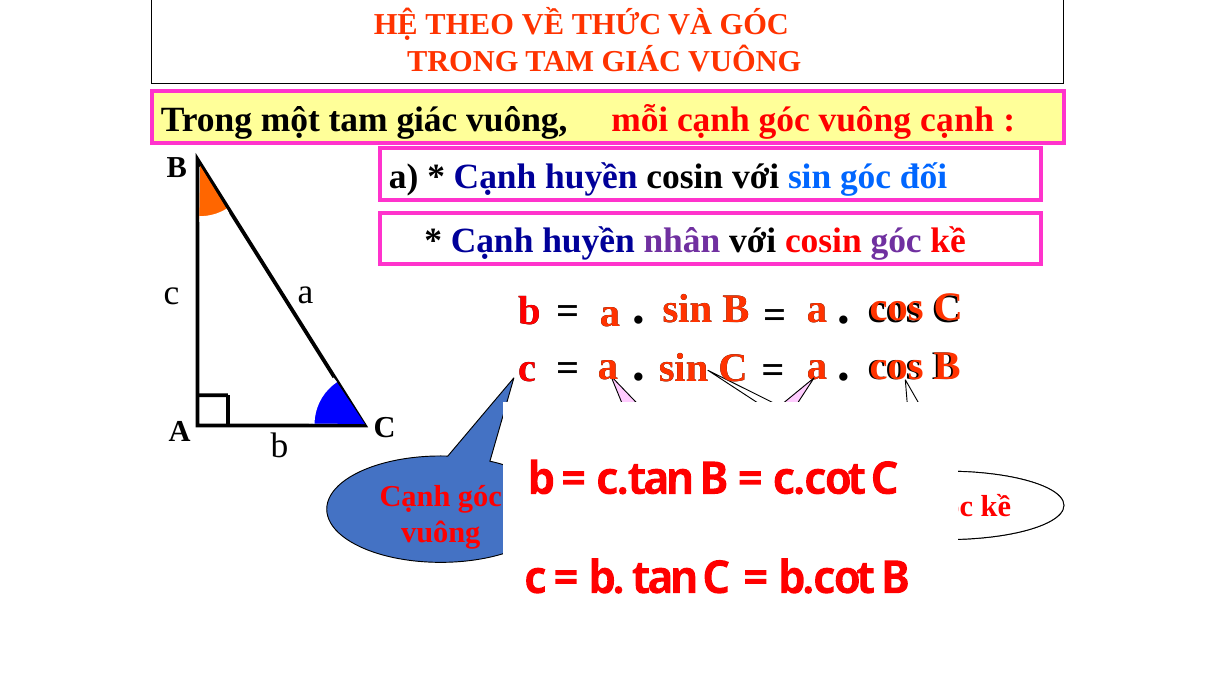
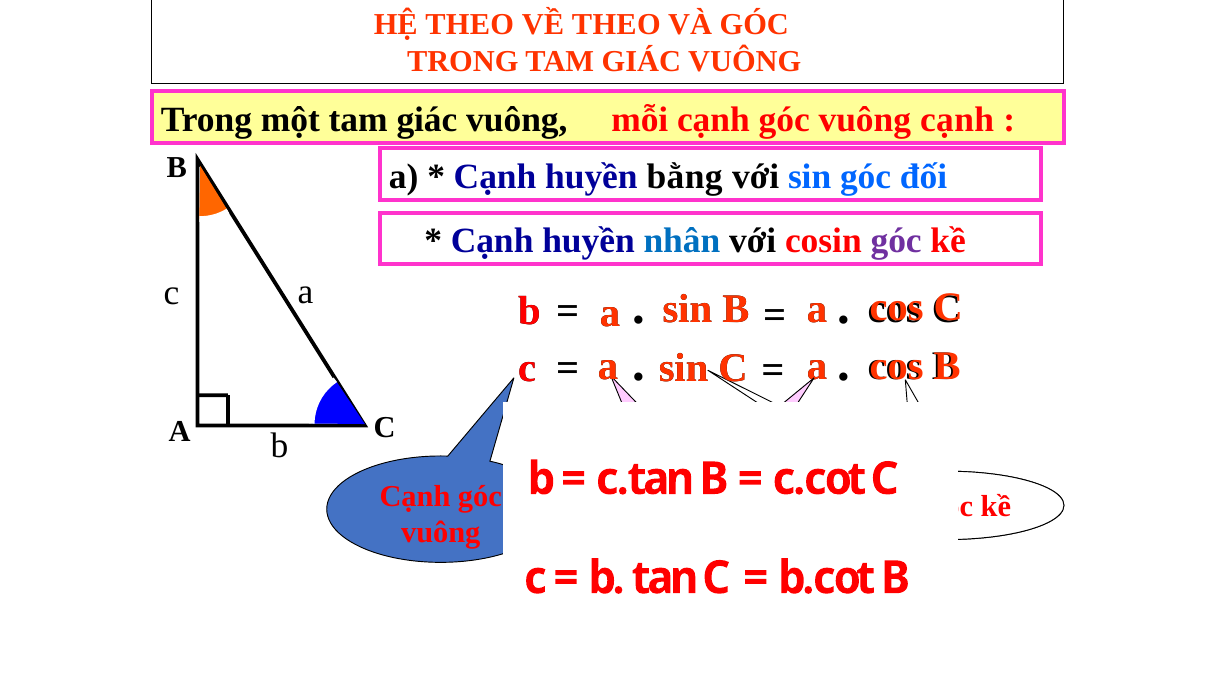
VỀ THỨC: THỨC -> THEO (616, 25)
huyền cosin: cosin -> bằng (685, 176)
nhân colour: purple -> blue (682, 241)
